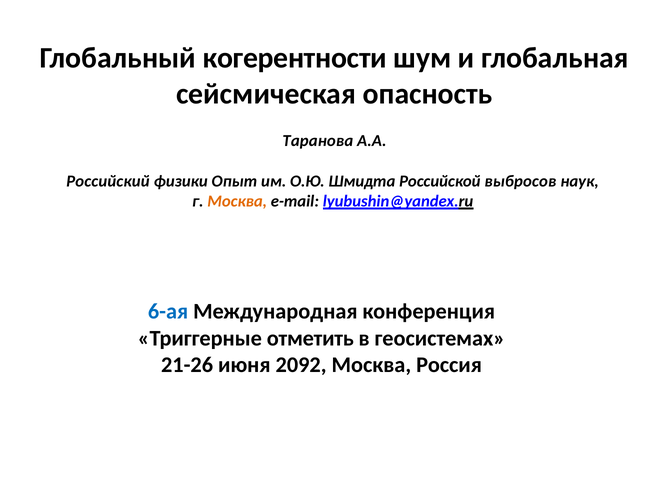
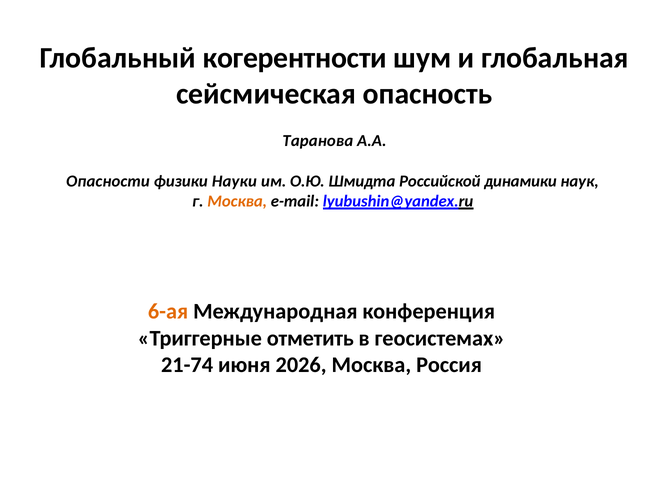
Российский: Российский -> Опасности (108, 181)
Опыт: Опыт -> Науки (234, 181)
выбросов: выбросов -> динамики (521, 181)
6-ая colour: blue -> orange (168, 311)
21-26: 21-26 -> 21-74 (187, 365)
2092: 2092 -> 2026 (301, 365)
